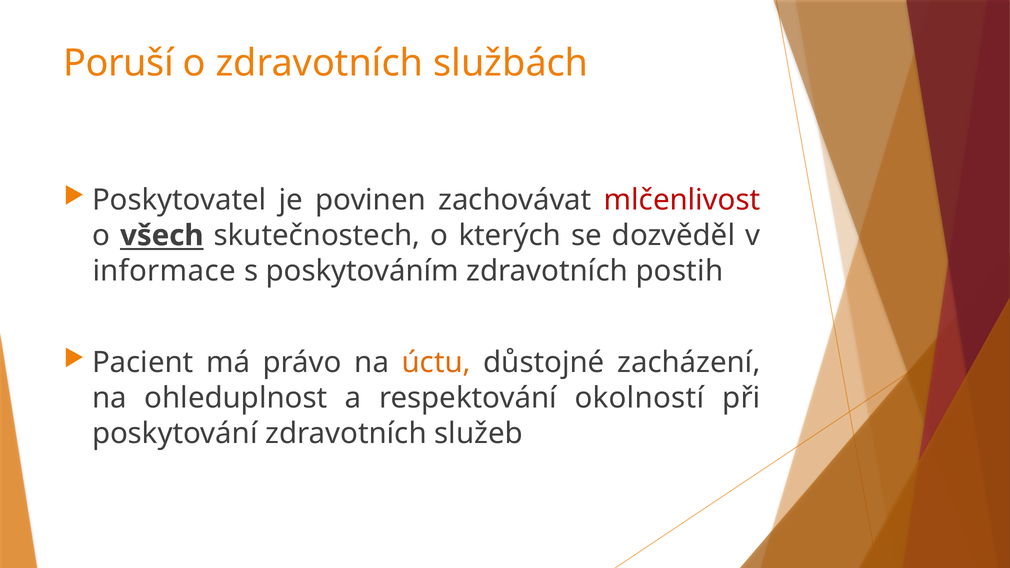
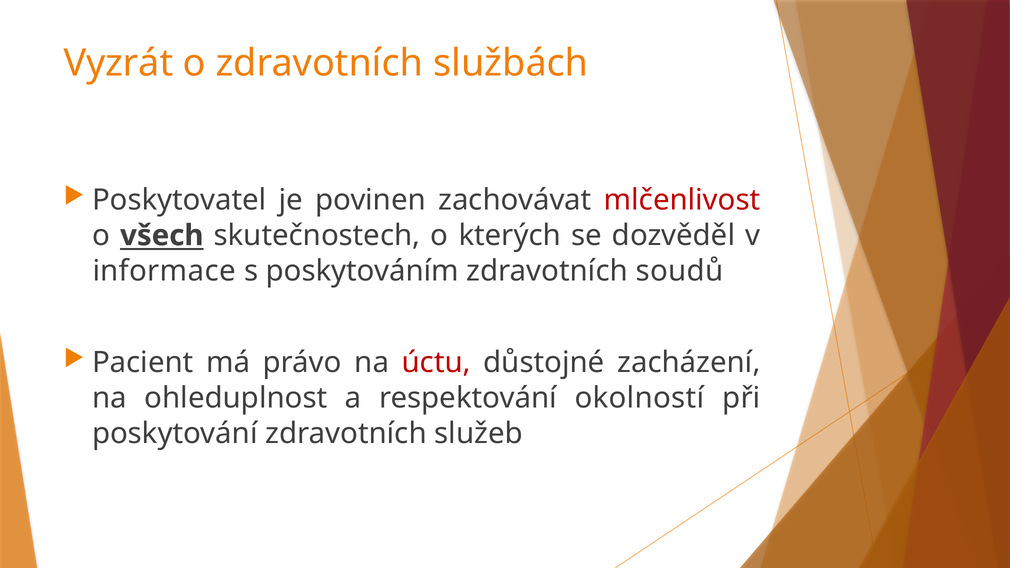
Poruší: Poruší -> Vyzrát (118, 63)
postih: postih -> soudů (680, 271)
úctu colour: orange -> red (436, 363)
